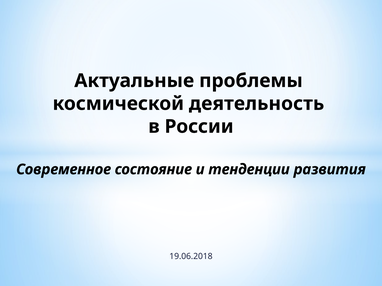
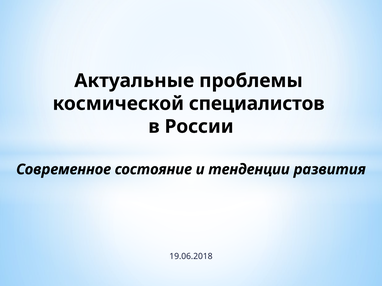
деятельность: деятельность -> специалистов (257, 104)
